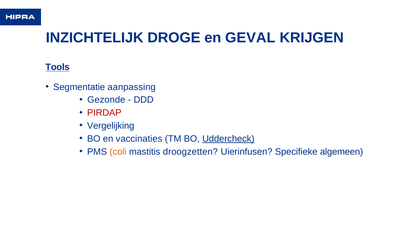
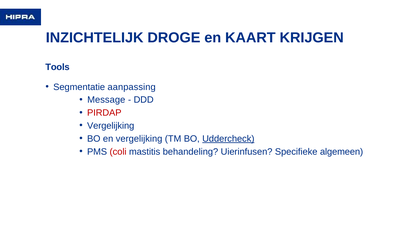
GEVAL: GEVAL -> KAART (250, 38)
Tools underline: present -> none (57, 67)
Gezonde: Gezonde -> Message (106, 100)
en vaccinaties: vaccinaties -> vergelijking (139, 139)
coli colour: orange -> red (118, 152)
droogzetten: droogzetten -> behandeling (190, 152)
